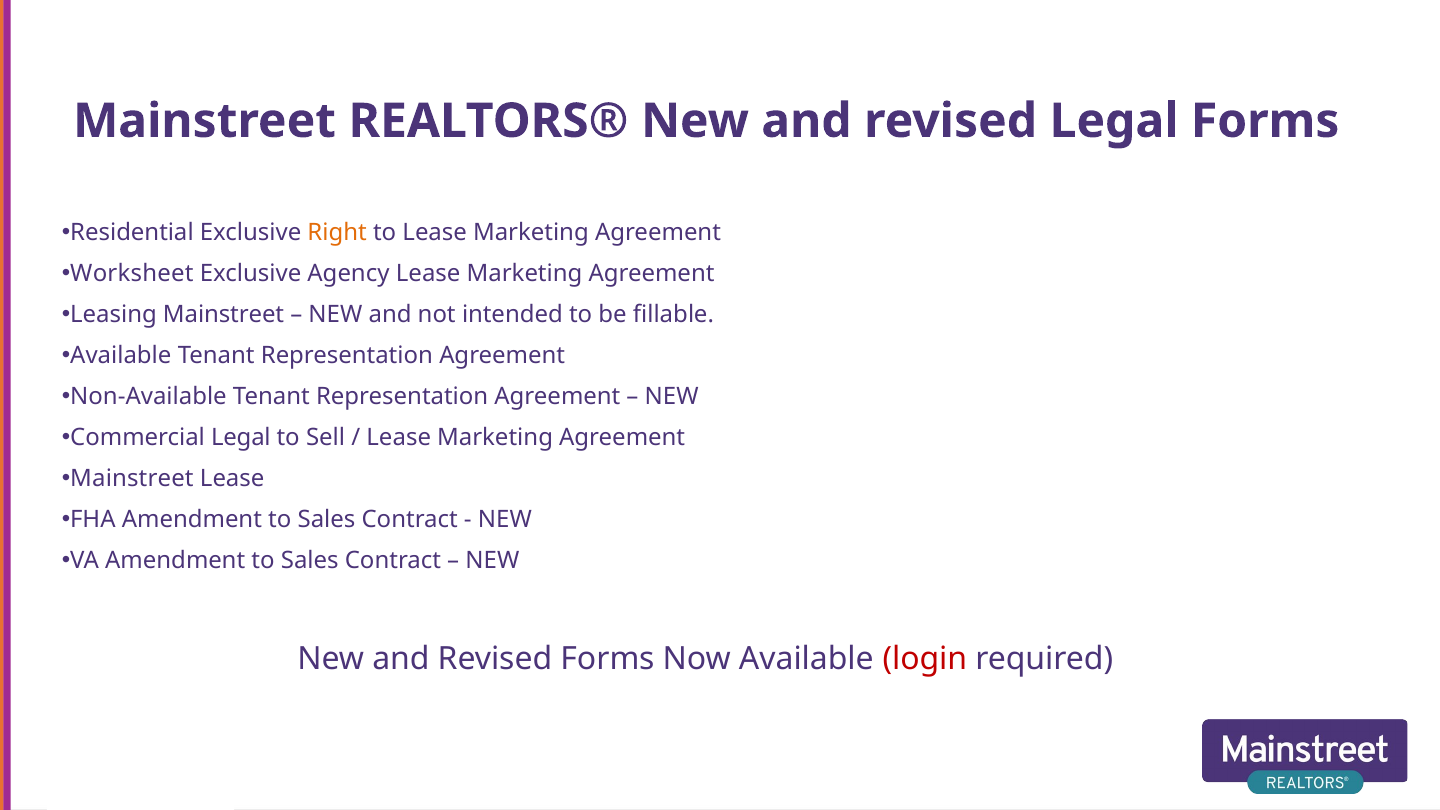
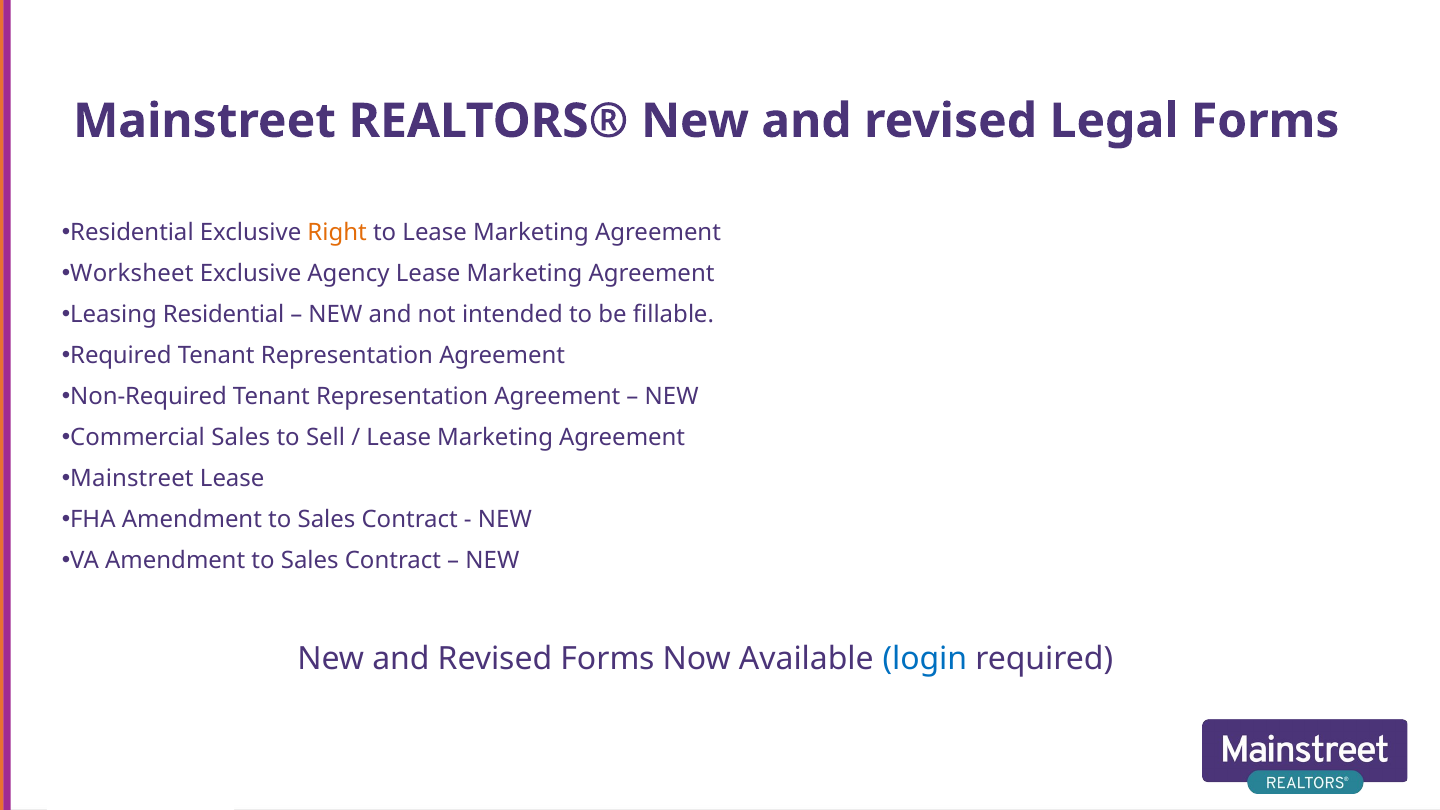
Leasing Mainstreet: Mainstreet -> Residential (224, 315)
Available: Available -> Required (121, 356)
Non-Available: Non-Available -> Non-Required (149, 397)
Commercial Legal: Legal -> Sales (241, 438)
login colour: red -> blue (925, 659)
